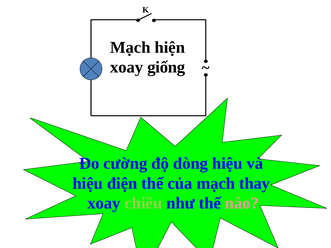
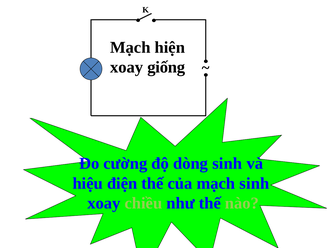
dòng hiệu: hiệu -> sinh (227, 164)
mạch thay: thay -> sinh (254, 183)
nào colour: pink -> light green (242, 203)
